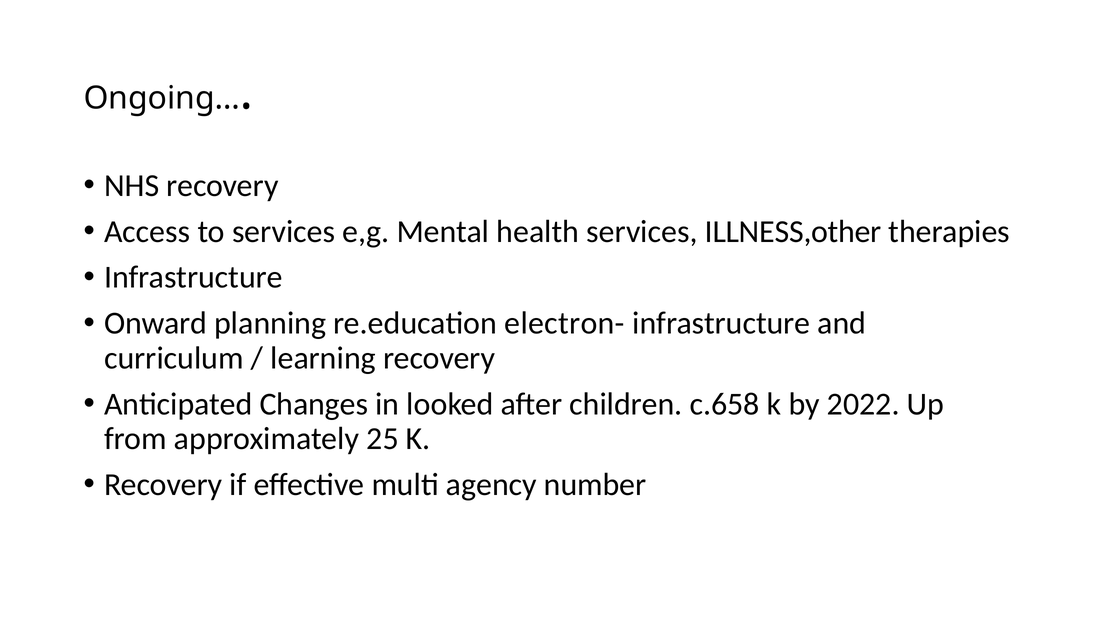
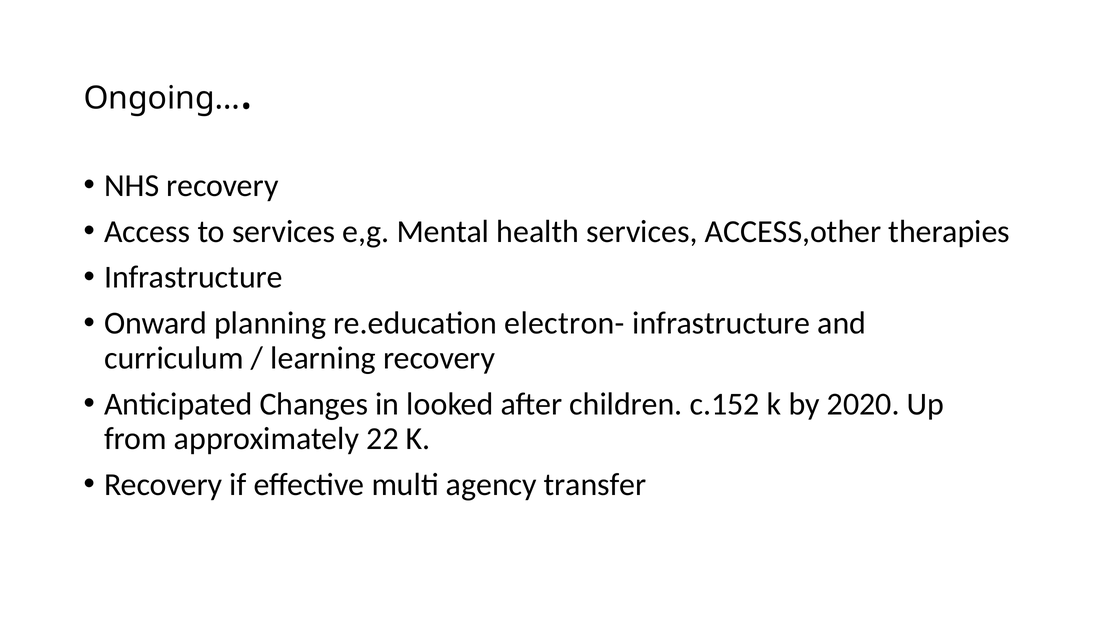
ILLNESS,other: ILLNESS,other -> ACCESS,other (793, 231)
c.658: c.658 -> c.152 (725, 404)
2022: 2022 -> 2020 (863, 404)
25: 25 -> 22 (383, 438)
number: number -> transfer (595, 484)
